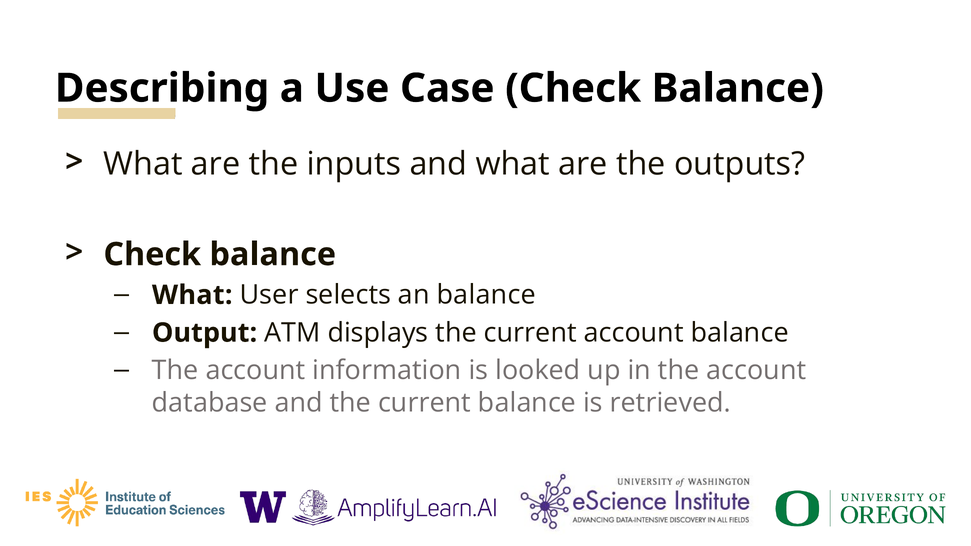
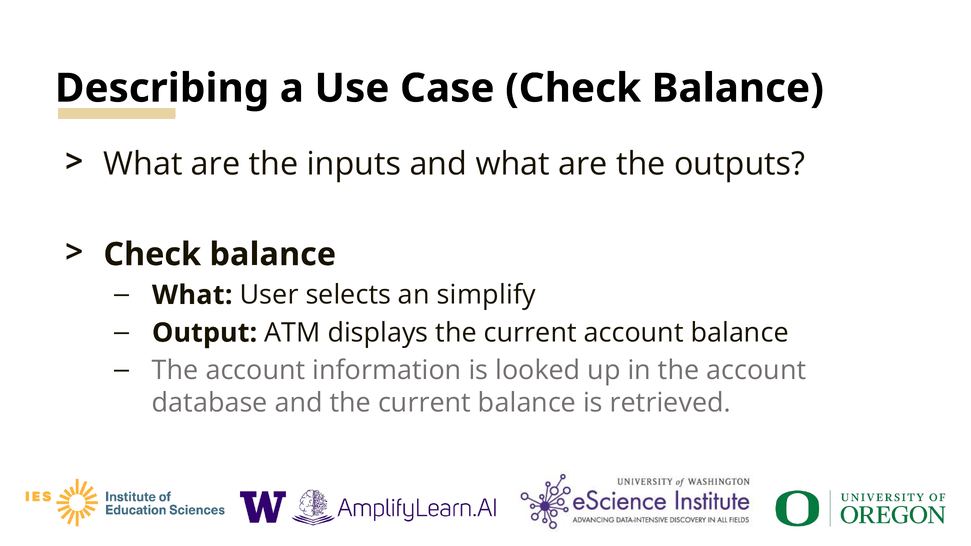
an balance: balance -> simplify (486, 295)
